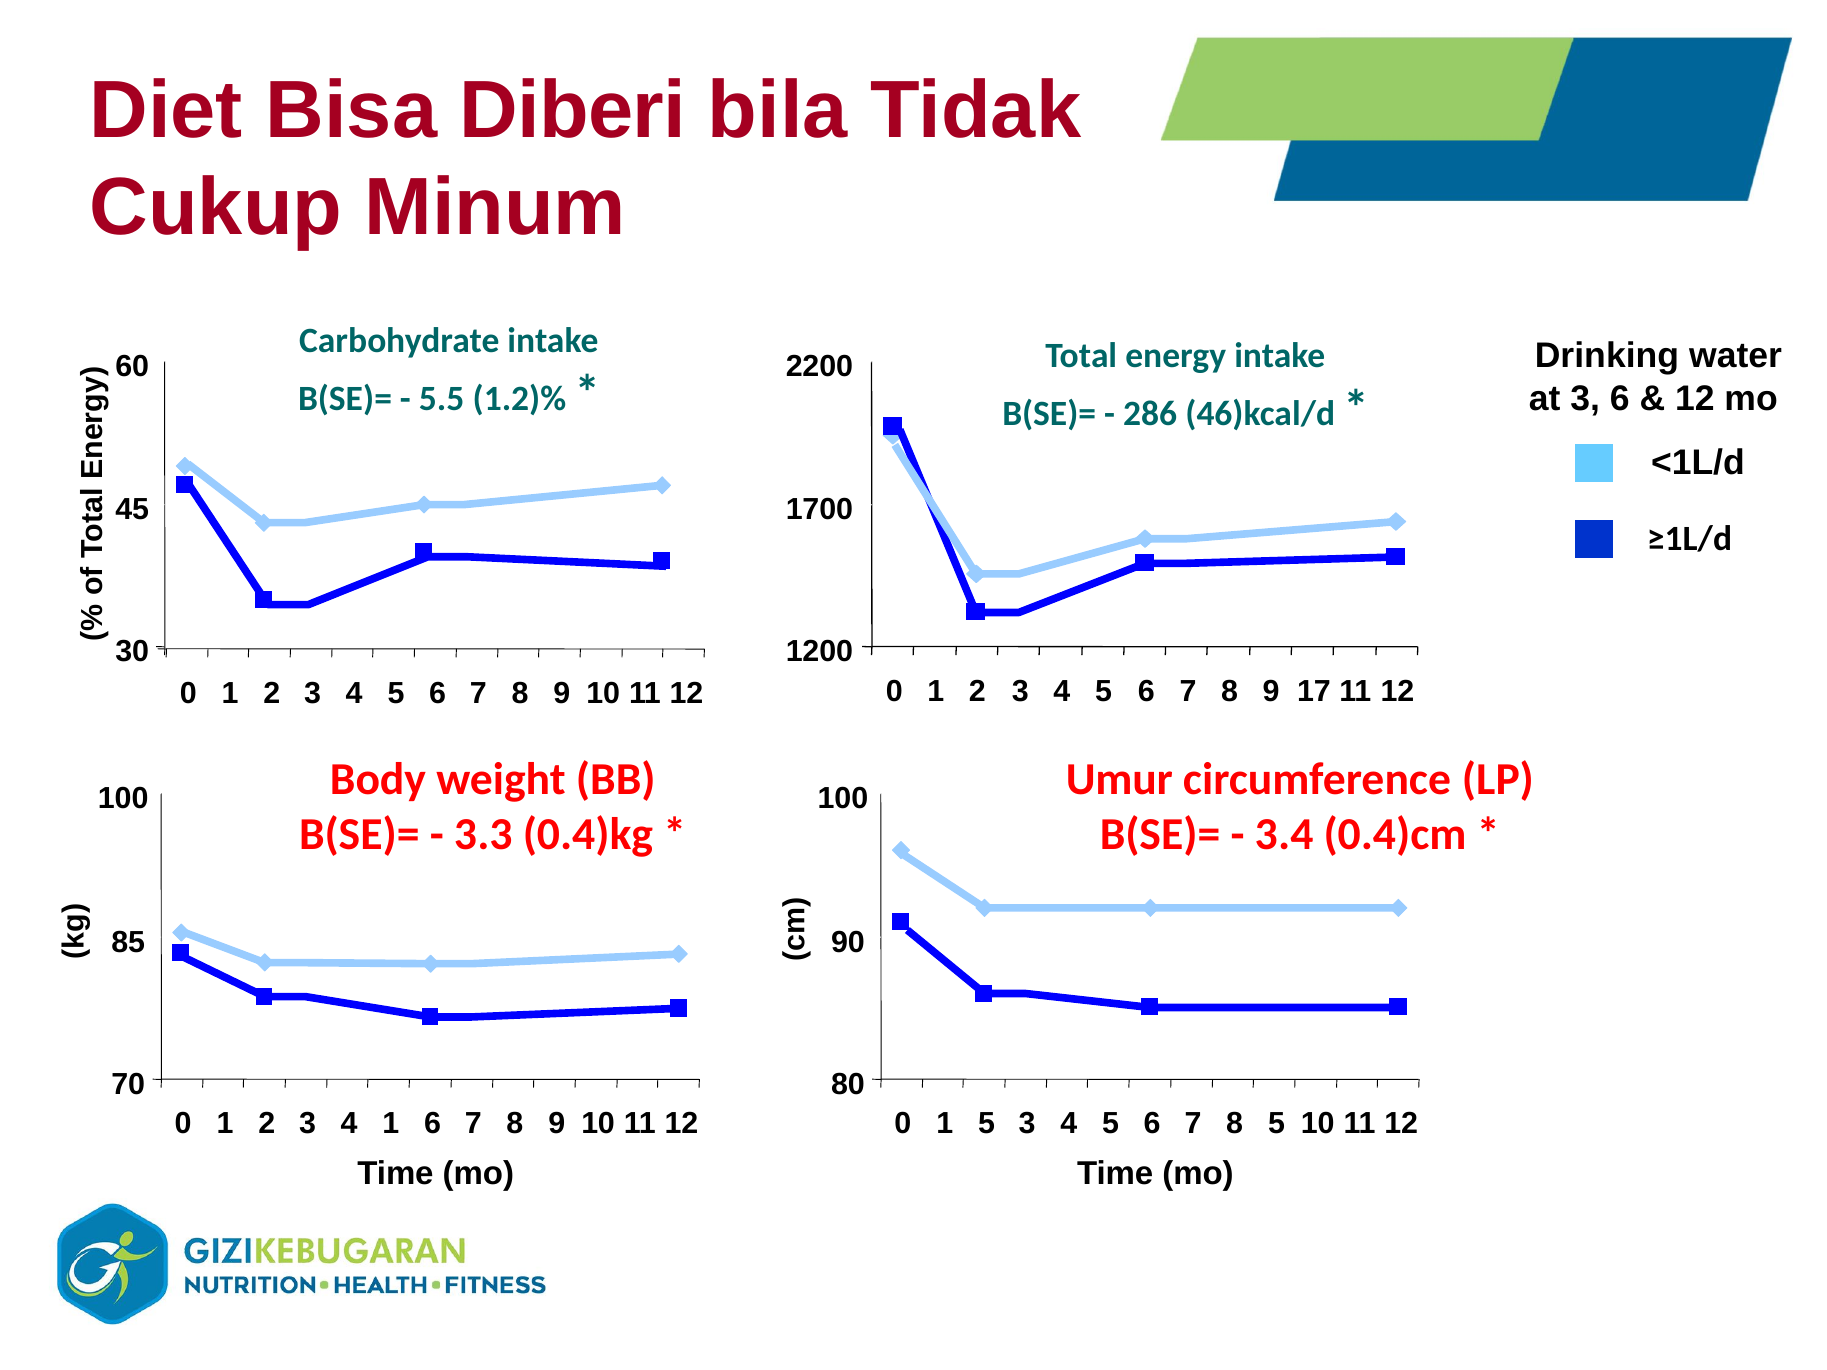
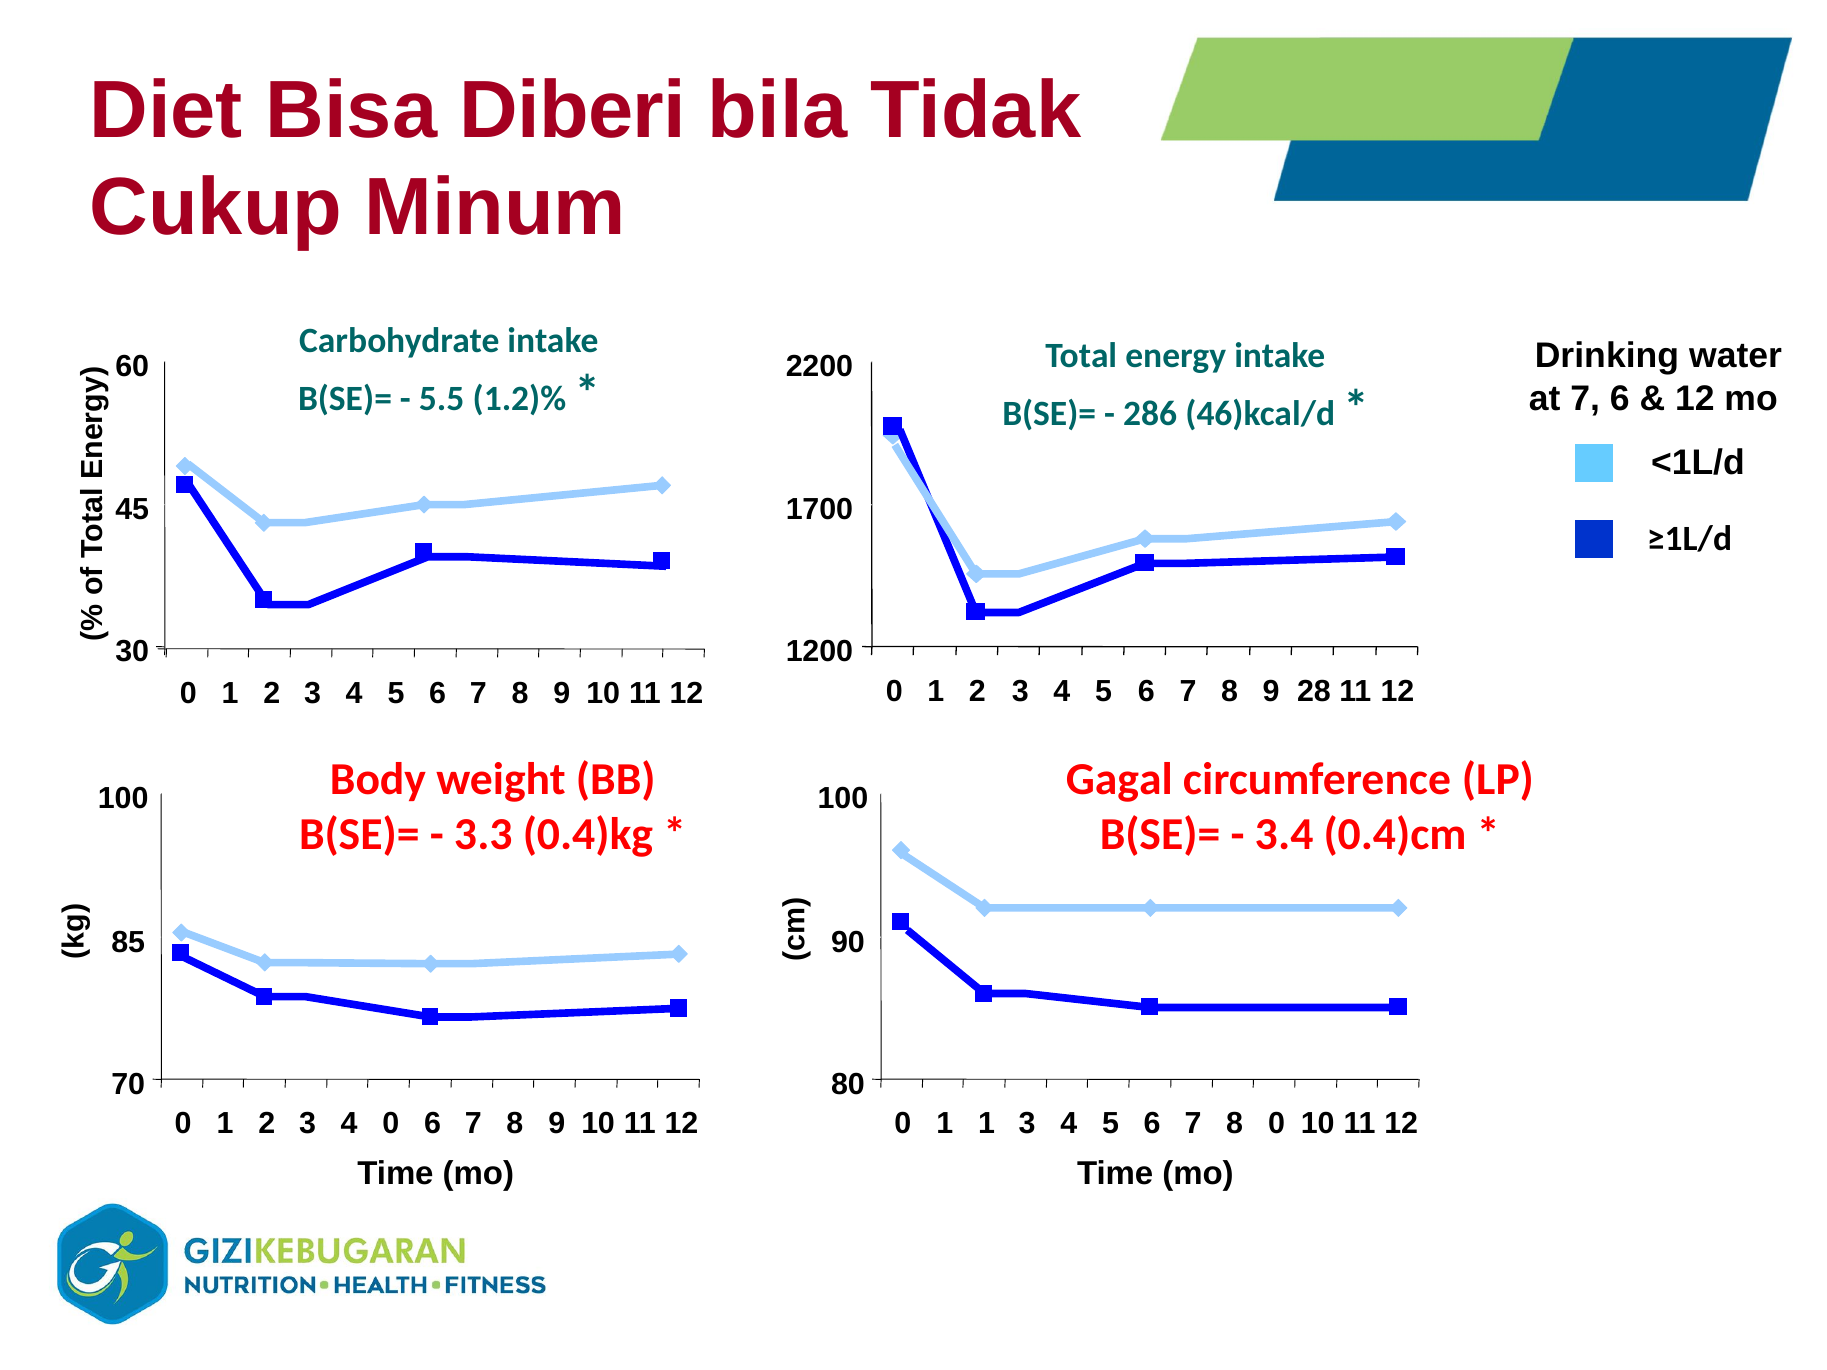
at 3: 3 -> 7 (1585, 399)
17: 17 -> 28 (1314, 692)
Umur: Umur -> Gagal (1119, 780)
4 1: 1 -> 0 (391, 1124)
1 5: 5 -> 1 (987, 1124)
8 5: 5 -> 0 (1276, 1124)
